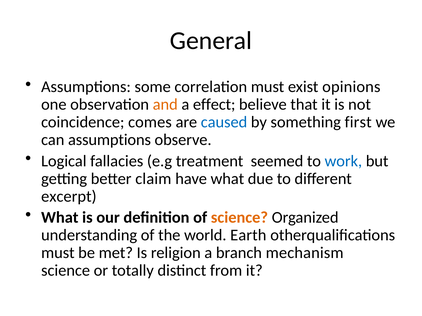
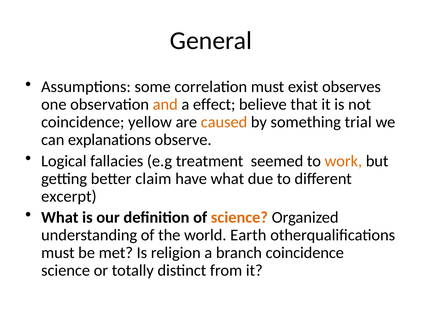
opinions: opinions -> observes (351, 87)
comes: comes -> yellow (150, 122)
caused colour: blue -> orange (224, 122)
first: first -> trial (358, 122)
can assumptions: assumptions -> explanations (110, 140)
work colour: blue -> orange (343, 161)
branch mechanism: mechanism -> coincidence (305, 253)
